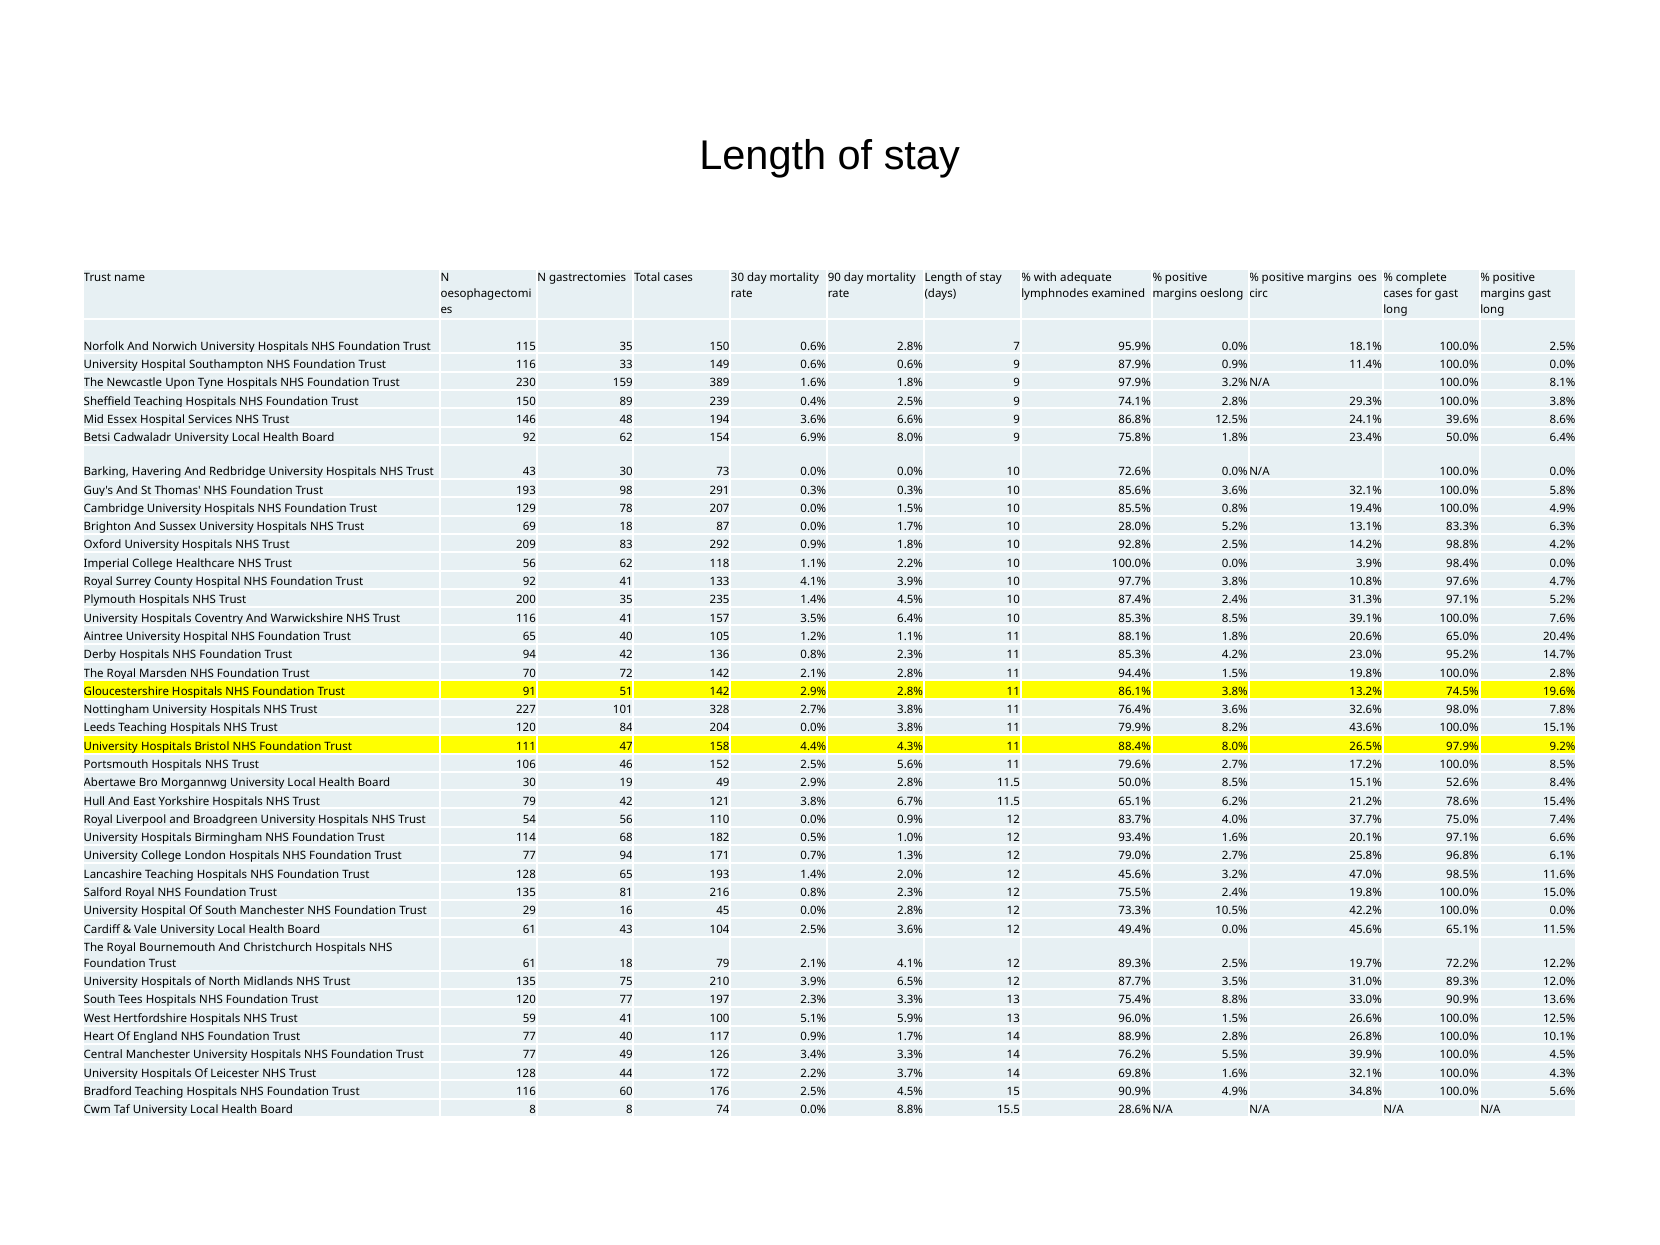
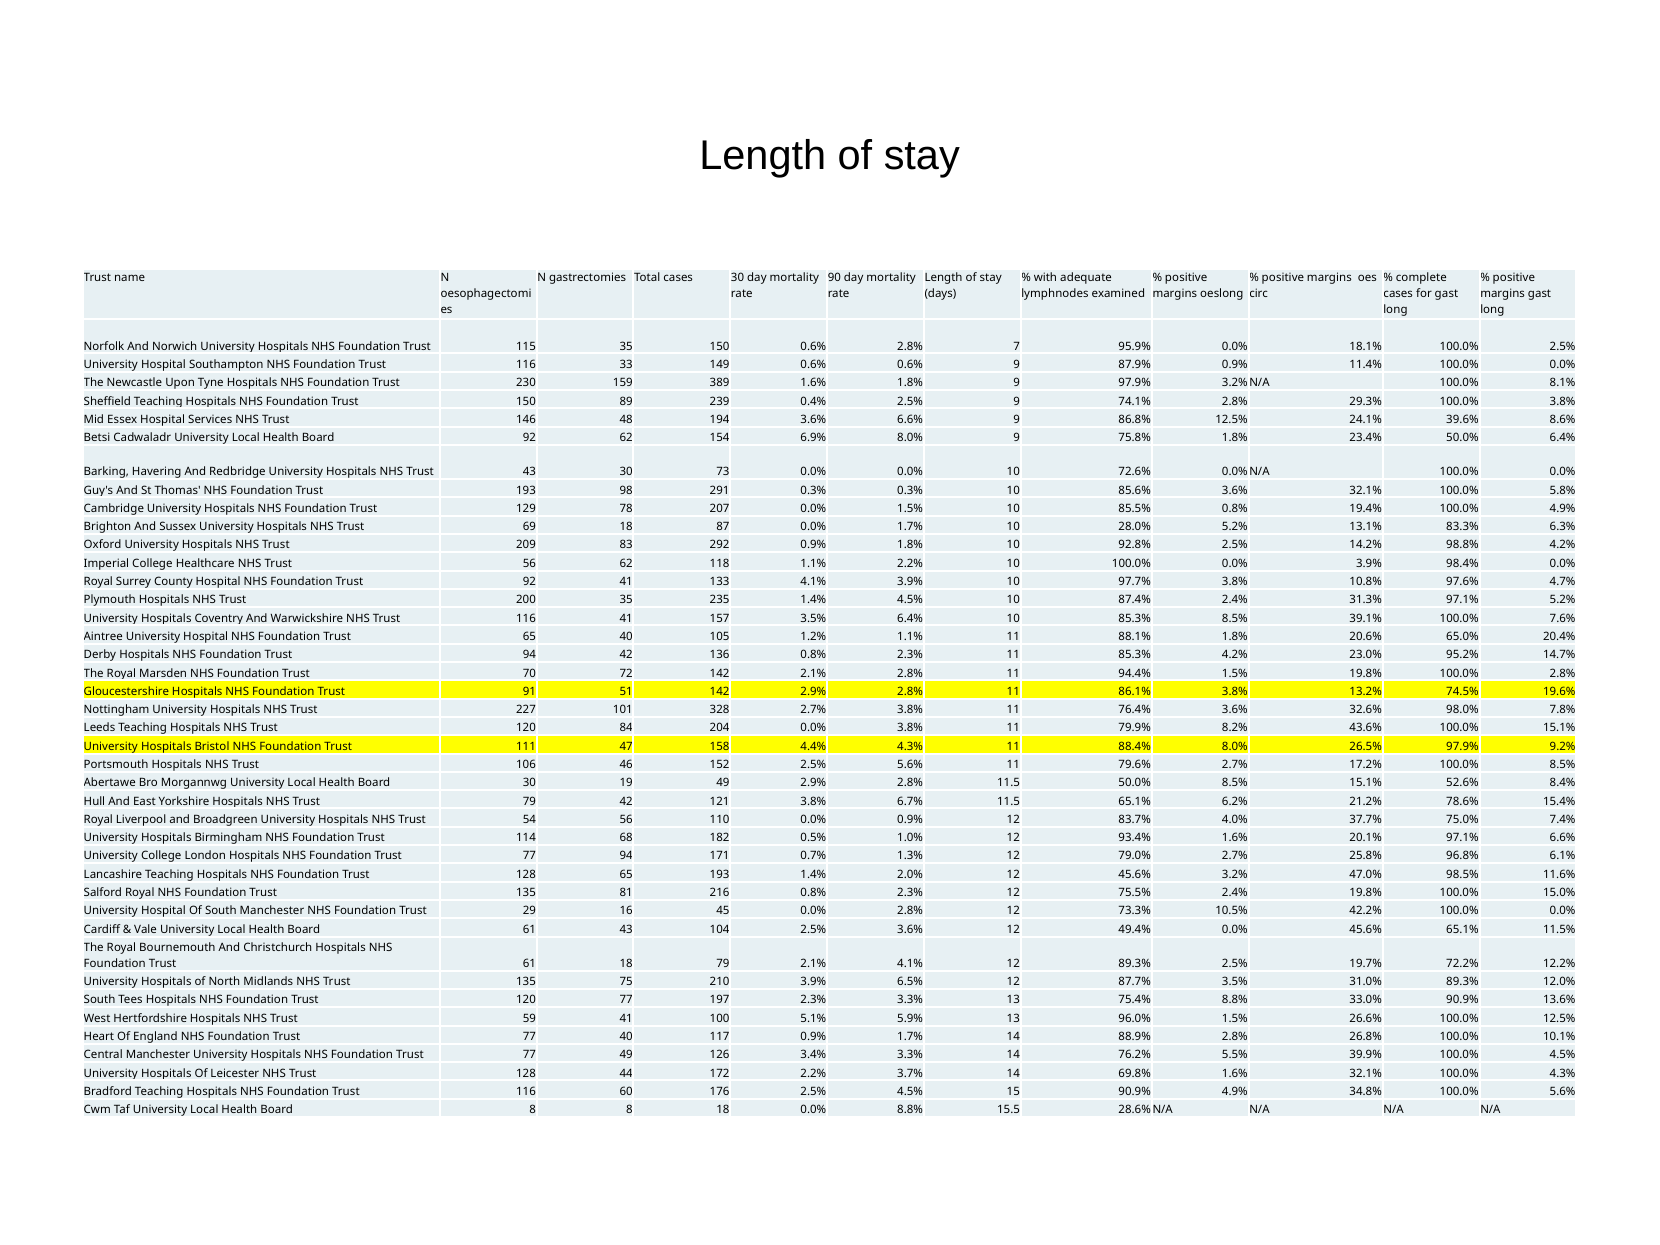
8 74: 74 -> 18 (723, 1110)
